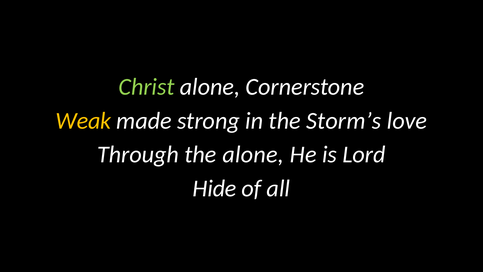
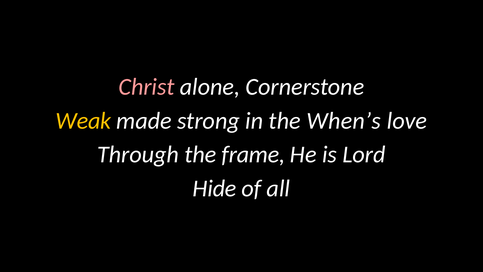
Christ colour: light green -> pink (146, 87)
Storm’s: Storm’s -> When’s (344, 121)
the alone: alone -> frame (253, 154)
